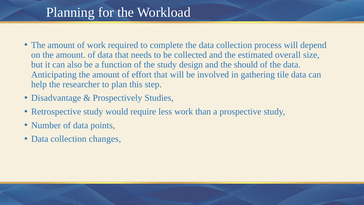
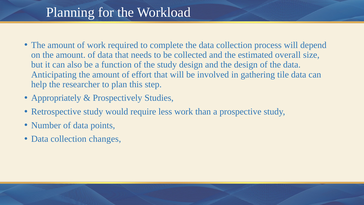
the should: should -> design (246, 65)
Disadvantage: Disadvantage -> Appropriately (56, 98)
